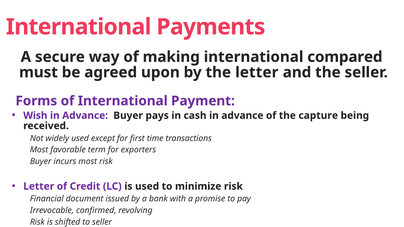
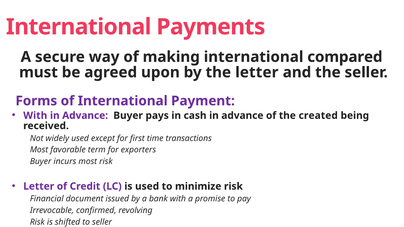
Wish: Wish -> With (35, 116)
capture: capture -> created (318, 116)
